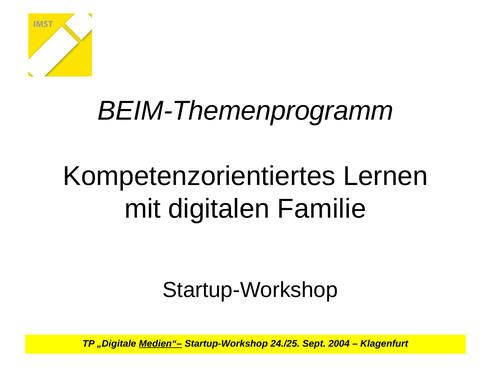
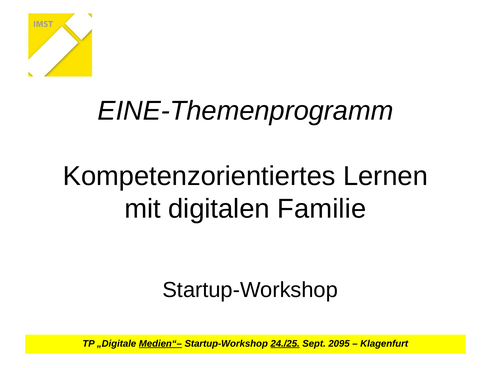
BEIM-Themenprogramm: BEIM-Themenprogramm -> EINE-Themenprogramm (246, 111)
24./25 underline: none -> present (285, 344)
2004: 2004 -> 2095 (339, 344)
